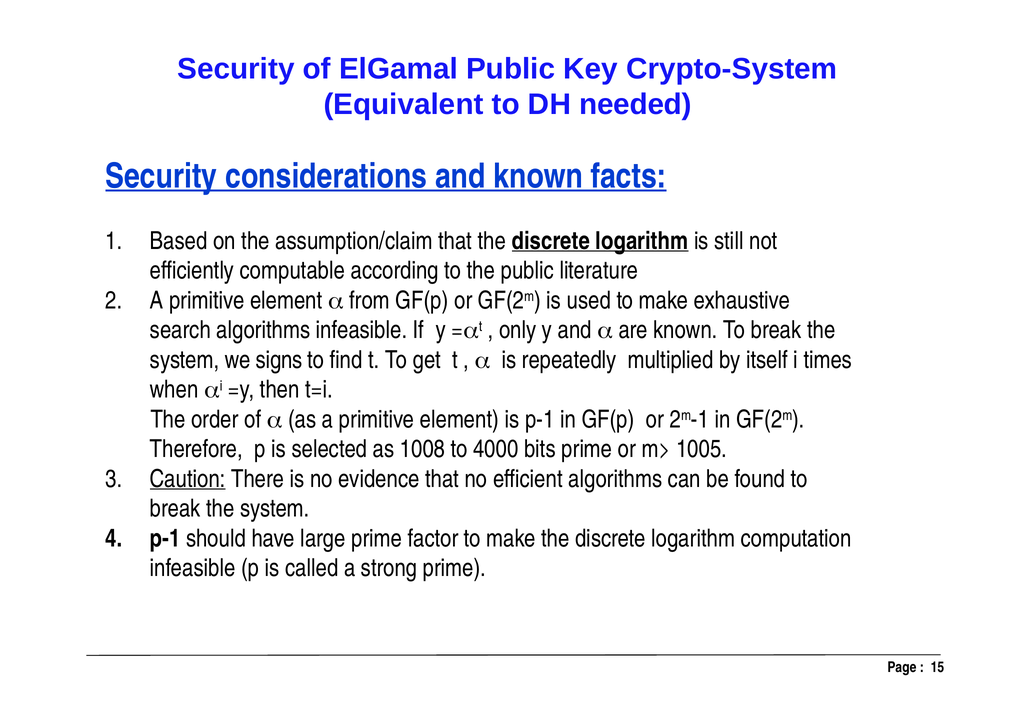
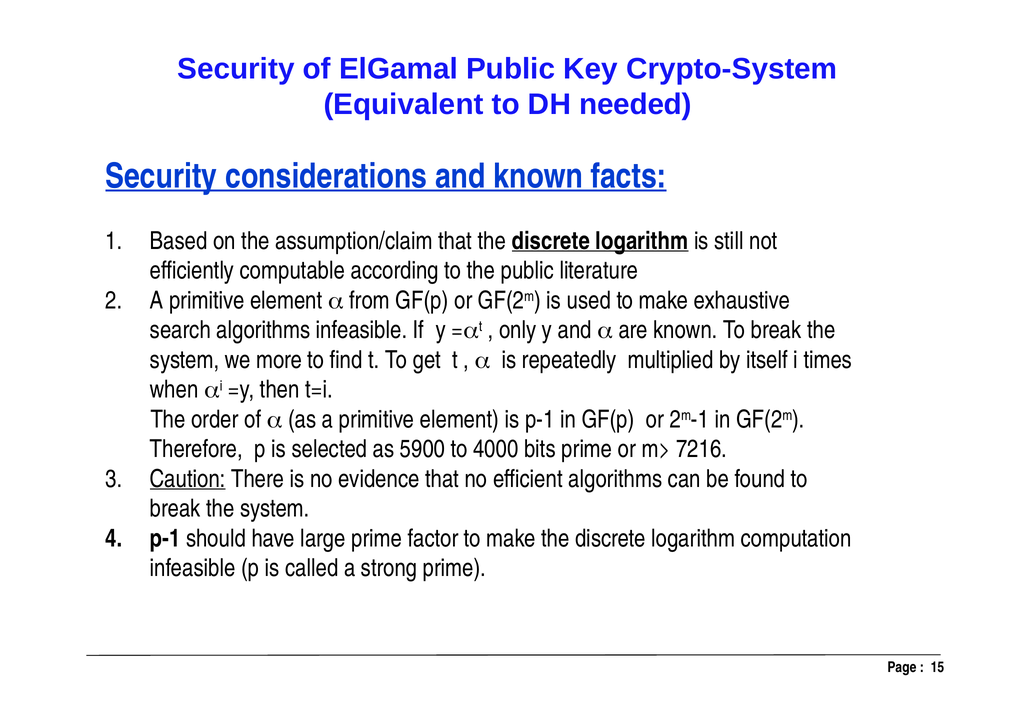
signs: signs -> more (279, 360)
1008: 1008 -> 5900 (423, 449)
1005: 1005 -> 7216 (702, 449)
